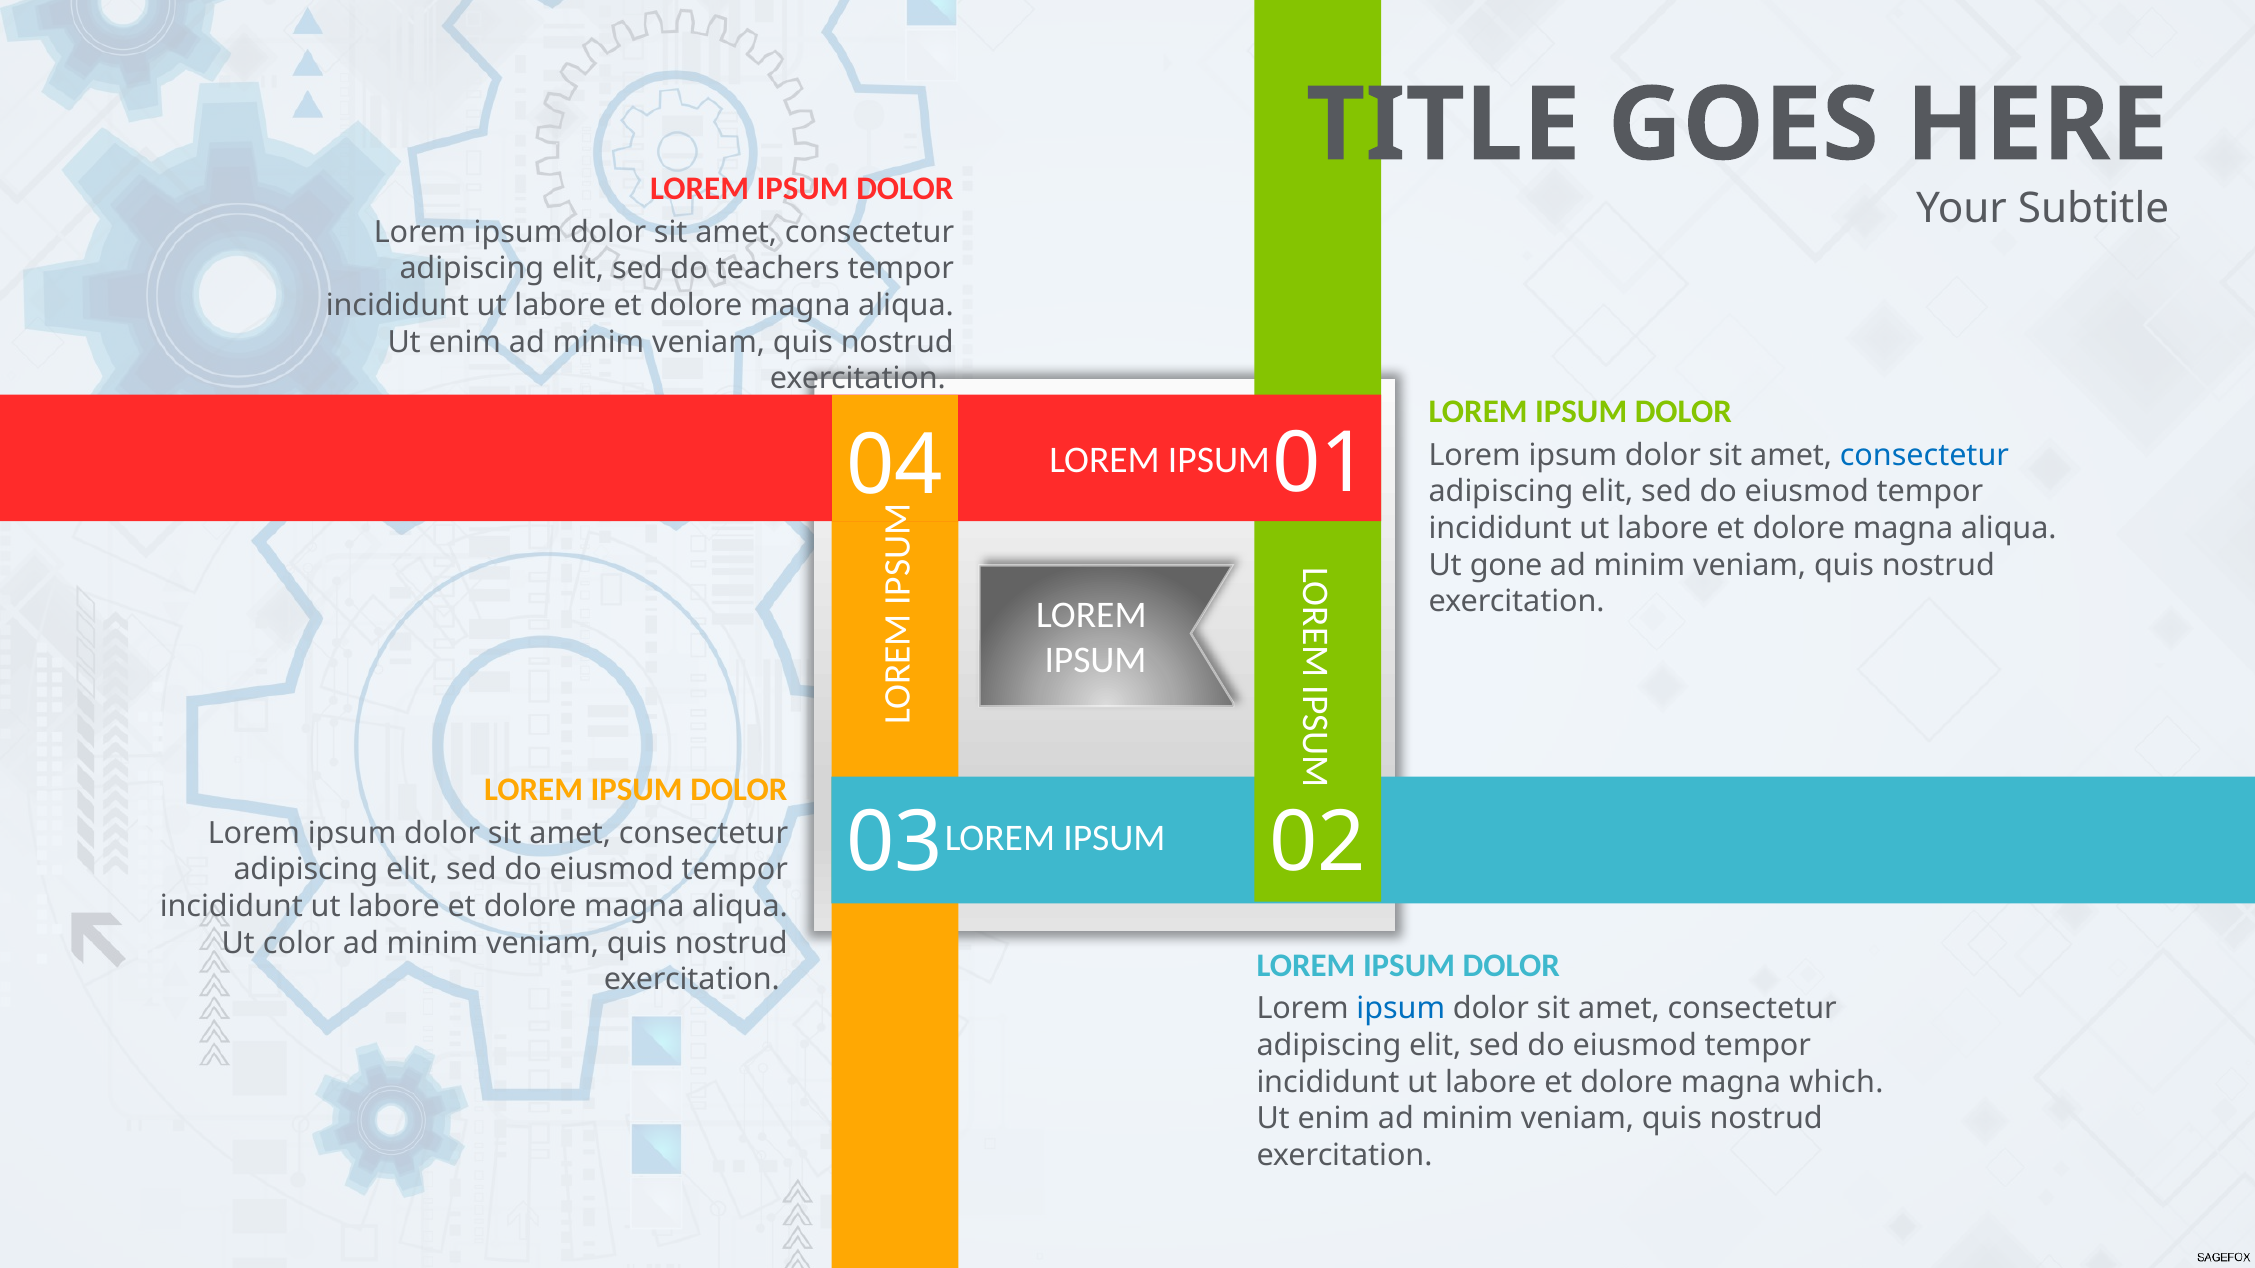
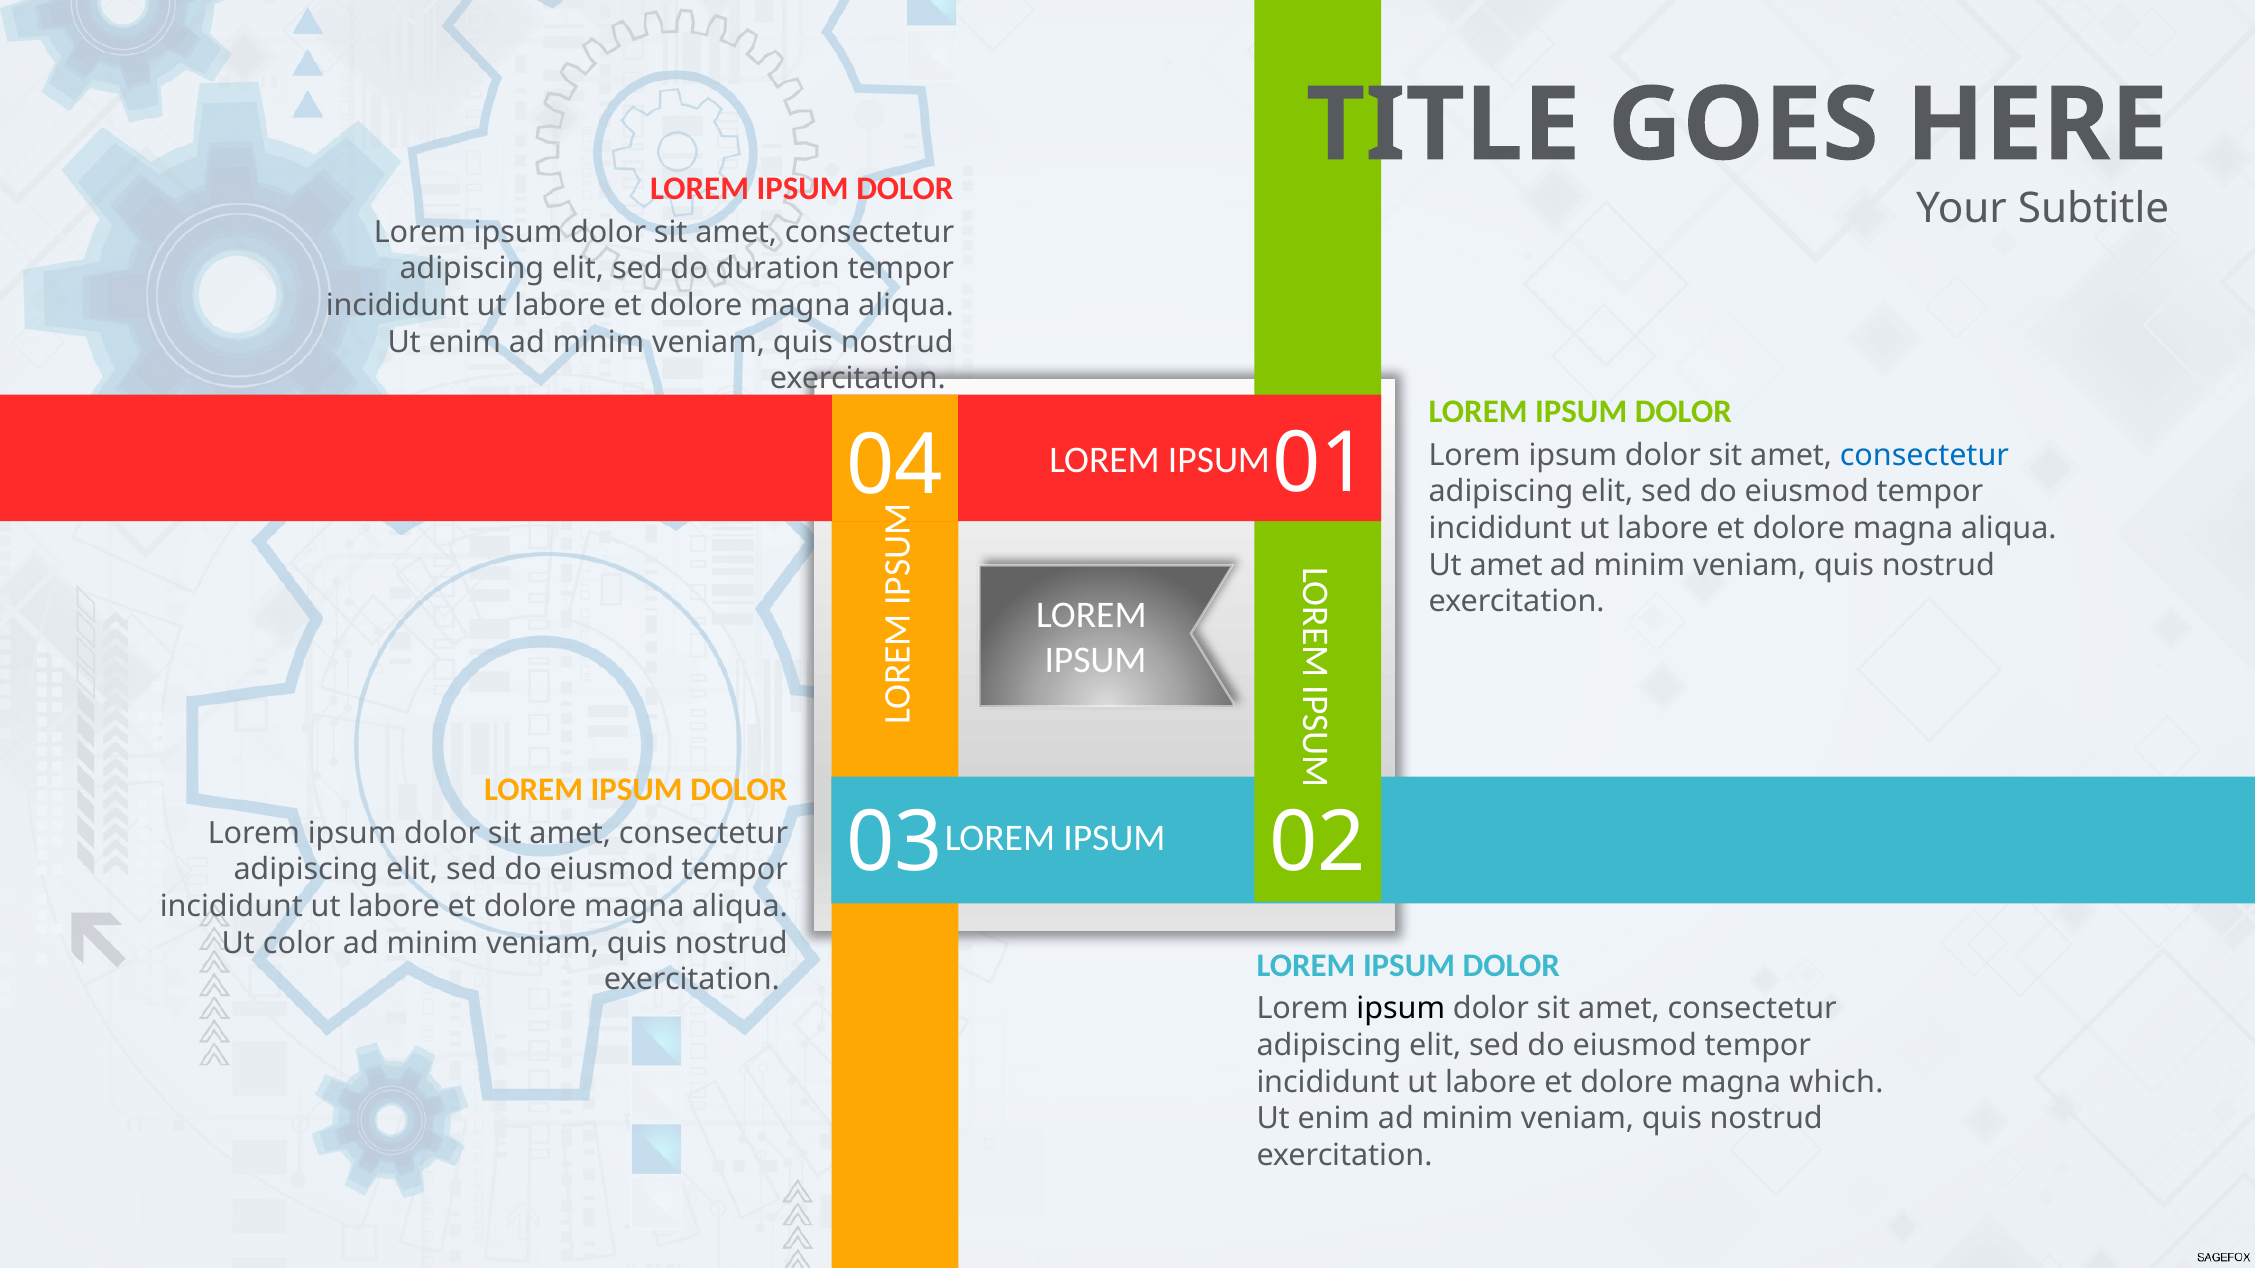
teachers: teachers -> duration (778, 269)
Ut gone: gone -> amet (1506, 565)
ipsum colour: blue -> black (1401, 1009)
